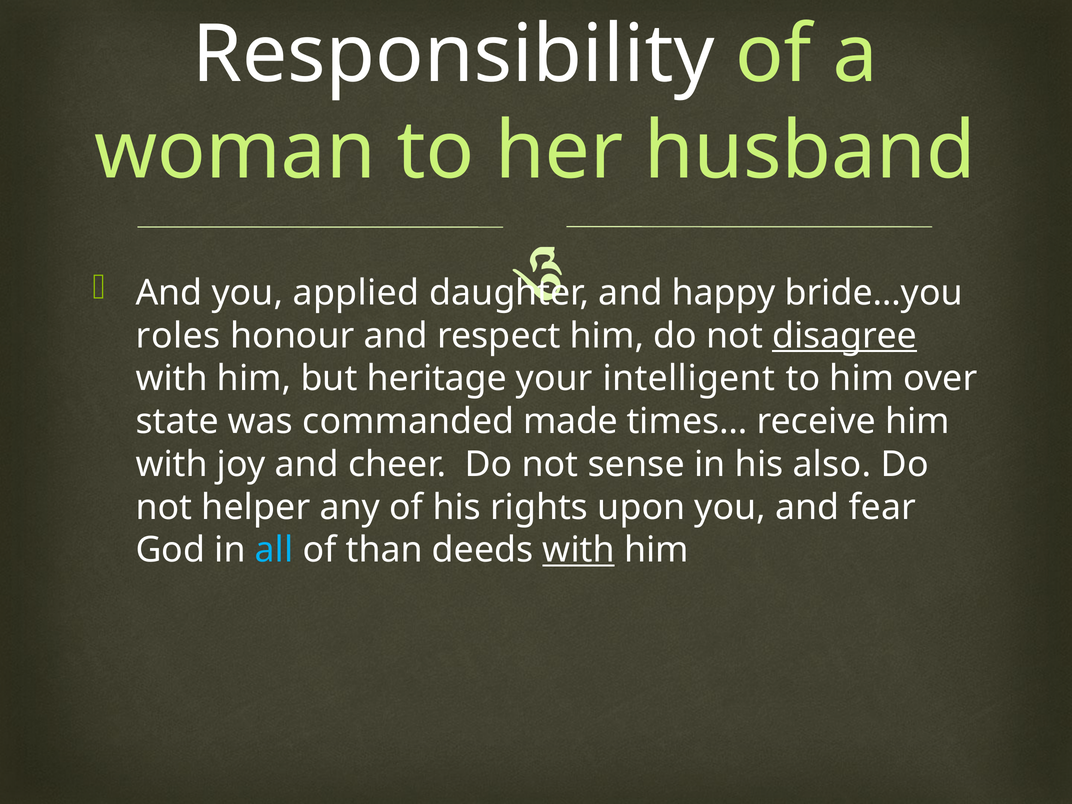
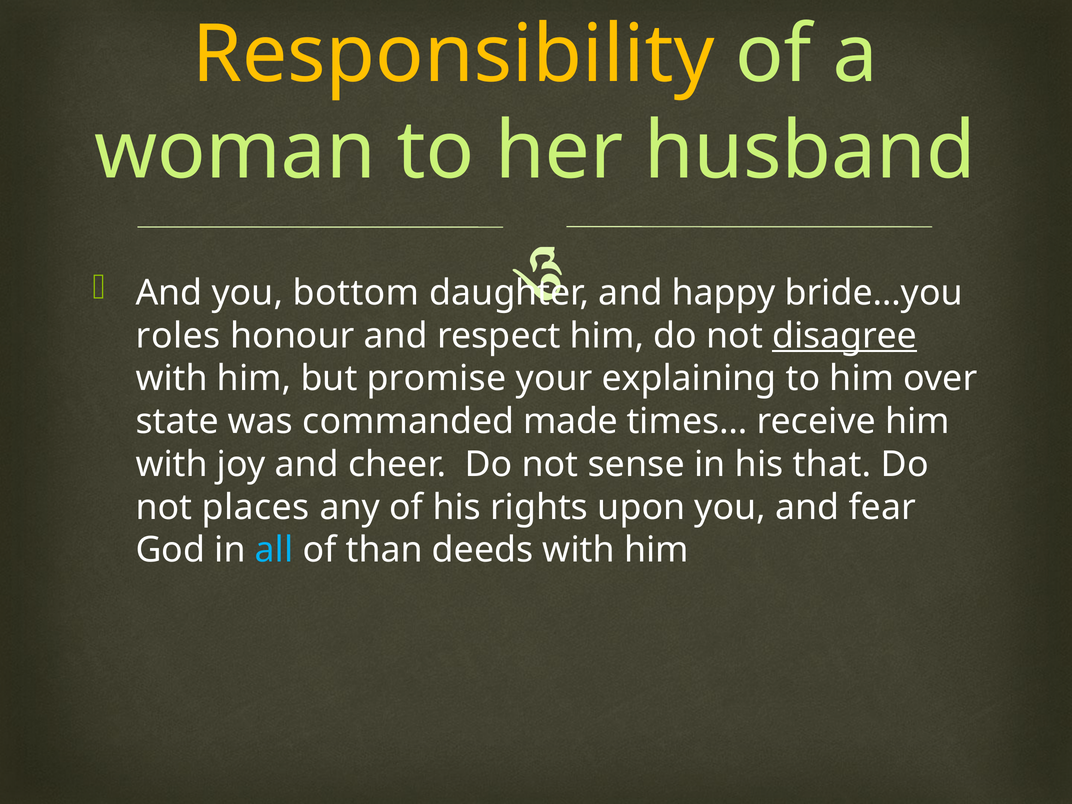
Responsibility colour: white -> yellow (453, 55)
applied: applied -> bottom (356, 293)
heritage: heritage -> promise (437, 379)
intelligent: intelligent -> explaining (689, 379)
also: also -> that (832, 464)
helper: helper -> places (256, 507)
with underline: present -> none (579, 550)
